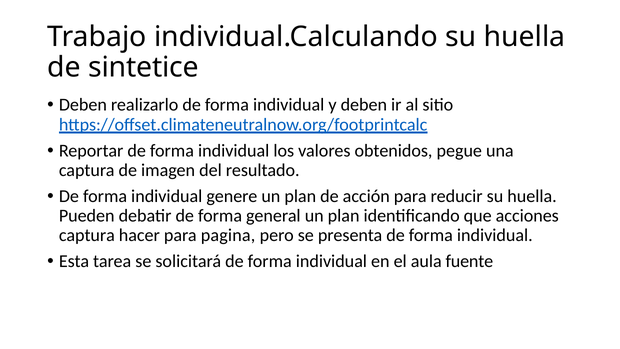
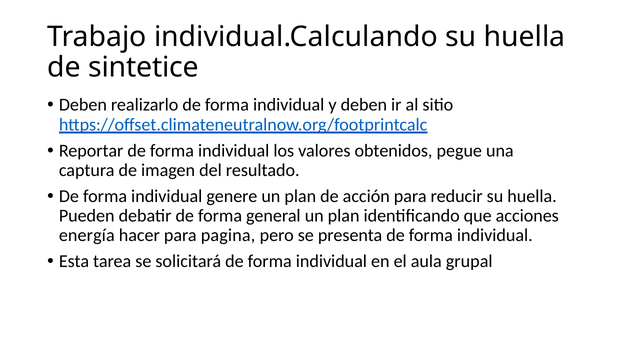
captura: captura -> energía (87, 235)
fuente: fuente -> grupal (469, 261)
